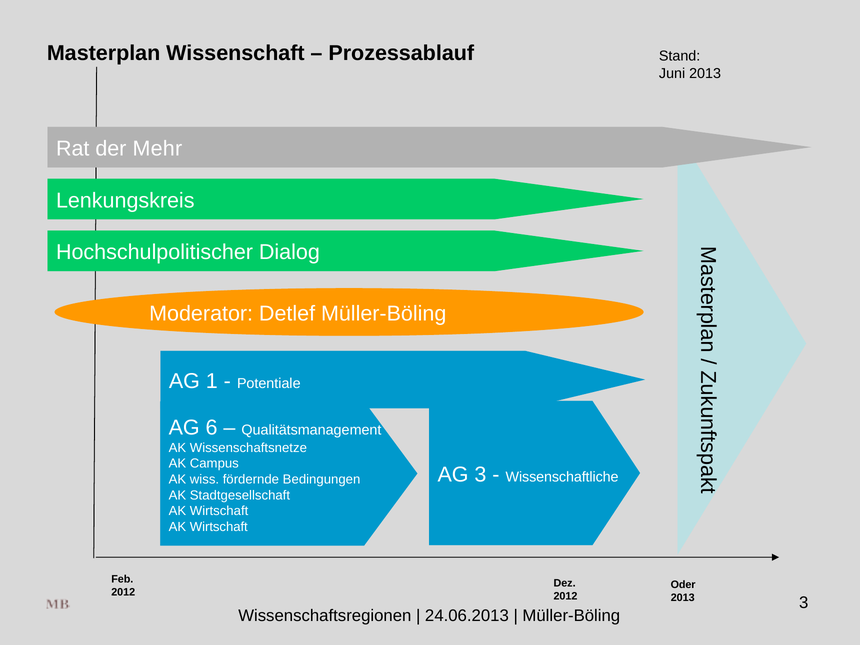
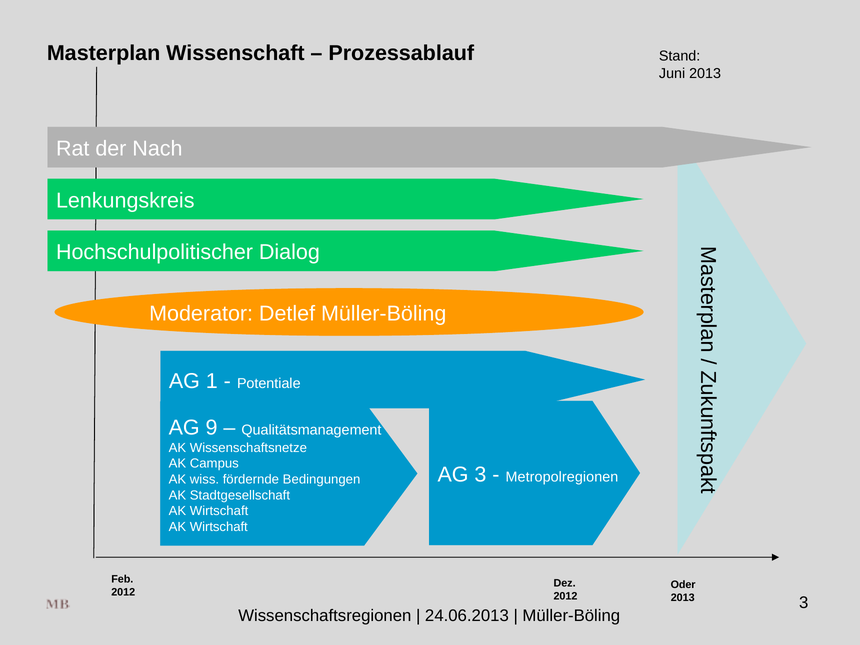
Mehr: Mehr -> Nach (157, 149)
6: 6 -> 9 (212, 428)
Wissenschaftliche: Wissenschaftliche -> Metropolregionen (562, 477)
